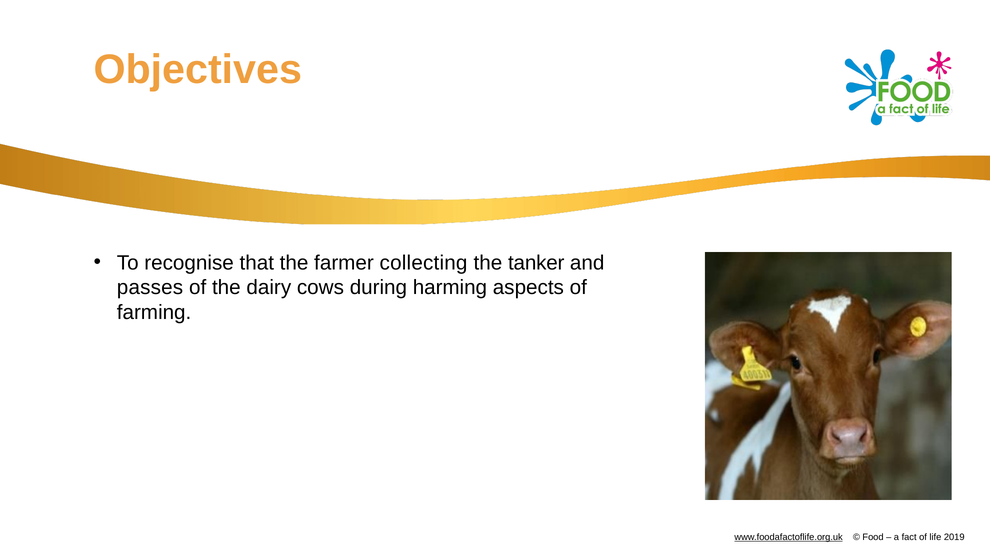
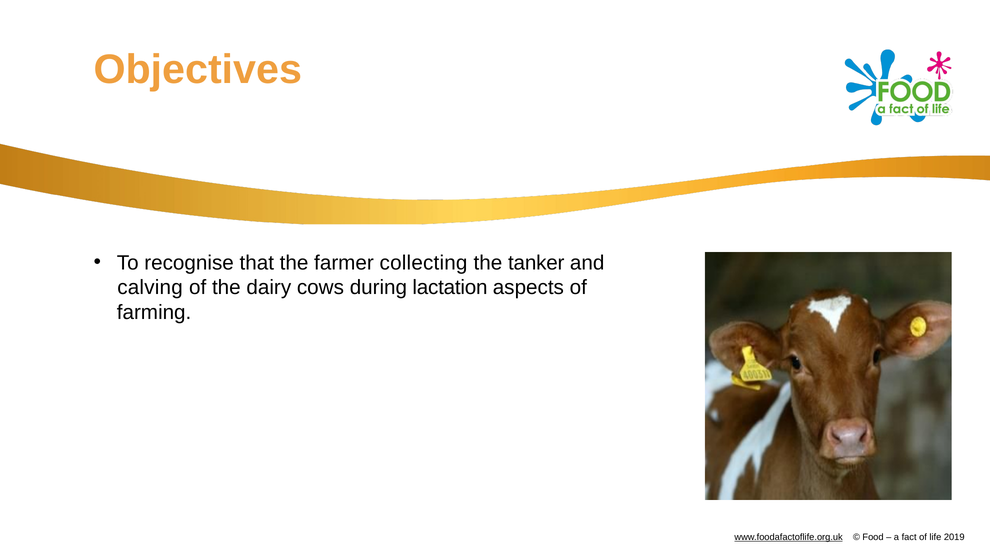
passes: passes -> calving (150, 287)
harming: harming -> lactation (450, 287)
